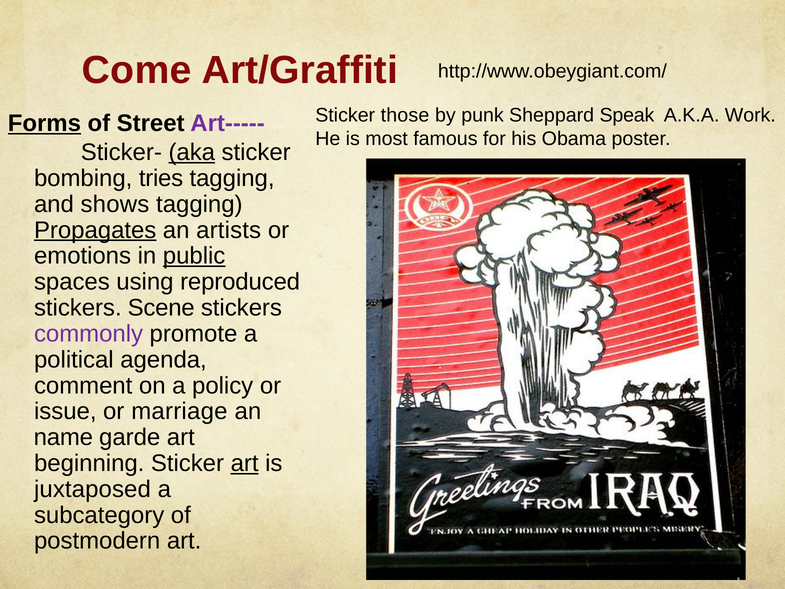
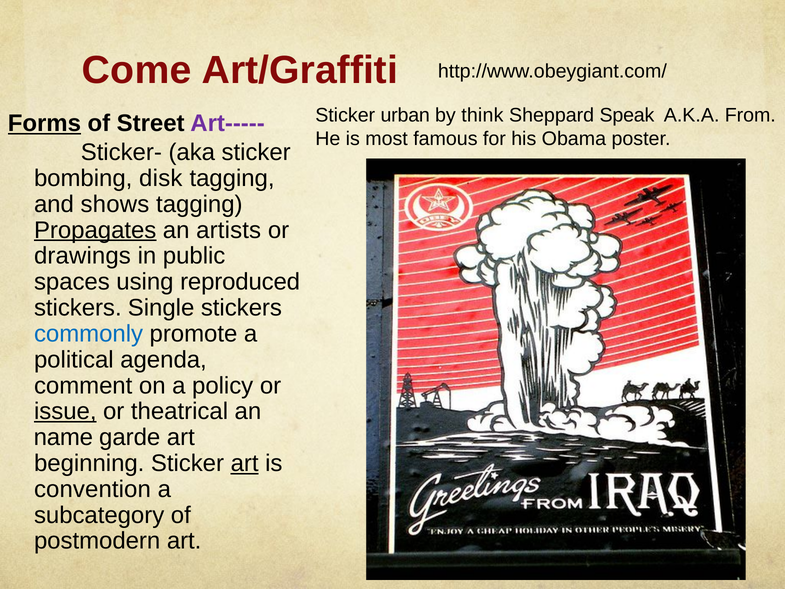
those: those -> urban (405, 115)
punk: punk -> think (482, 115)
Work: Work -> From (750, 115)
aka underline: present -> none (192, 152)
tries: tries -> disk (161, 178)
emotions: emotions -> drawings (82, 256)
public underline: present -> none (194, 256)
Scene: Scene -> Single (161, 308)
commonly colour: purple -> blue (89, 334)
issue underline: none -> present (65, 411)
marriage: marriage -> theatrical (180, 411)
juxtaposed: juxtaposed -> convention (92, 489)
